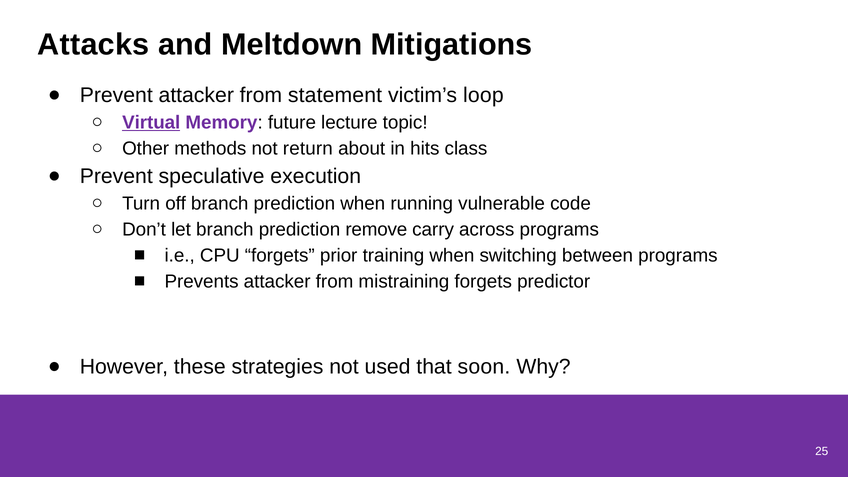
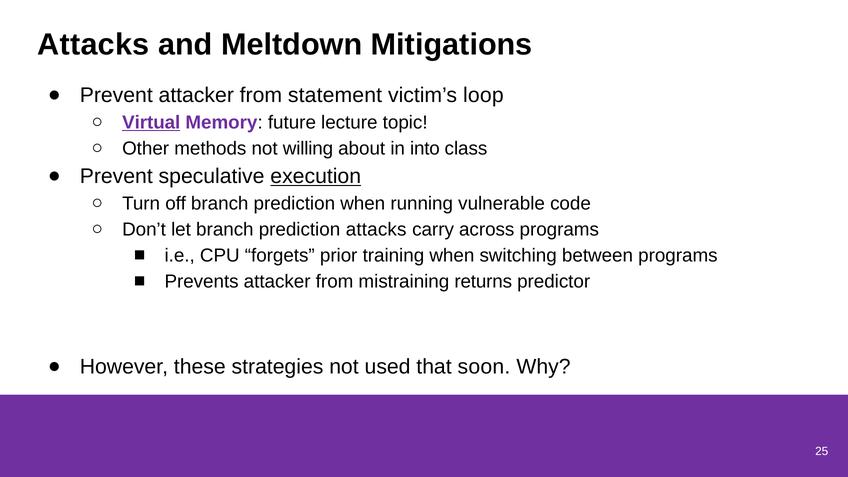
return: return -> willing (308, 148)
hits: hits -> into (425, 148)
execution underline: none -> present (316, 176)
prediction remove: remove -> attacks (376, 230)
mistraining forgets: forgets -> returns (483, 282)
